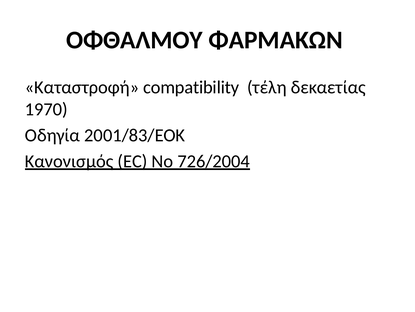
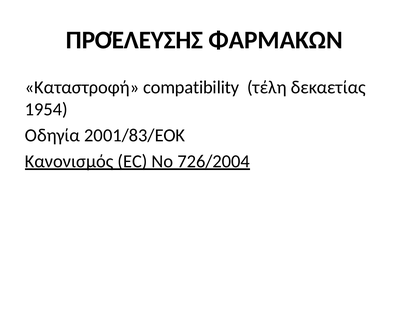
ΟΦΘΑΛΜΟΥ: ΟΦΘΑΛΜΟΥ -> ΠΡΟΈΛΕΥΣΗΣ (134, 40)
1970: 1970 -> 1954 (46, 109)
